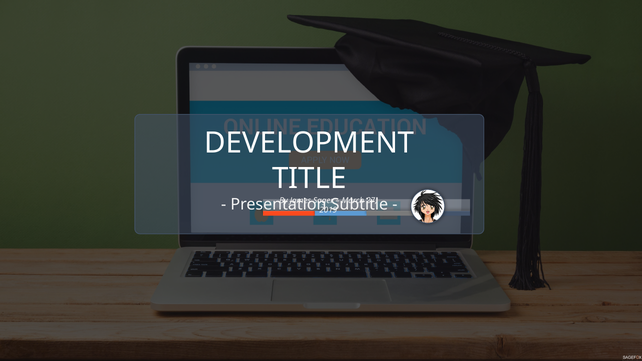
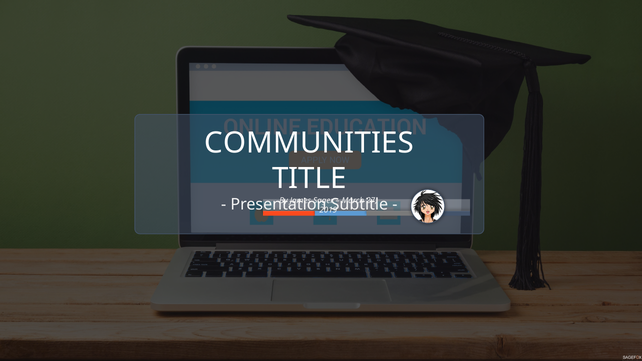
DEVELOPMENT: DEVELOPMENT -> COMMUNITIES (309, 143)
